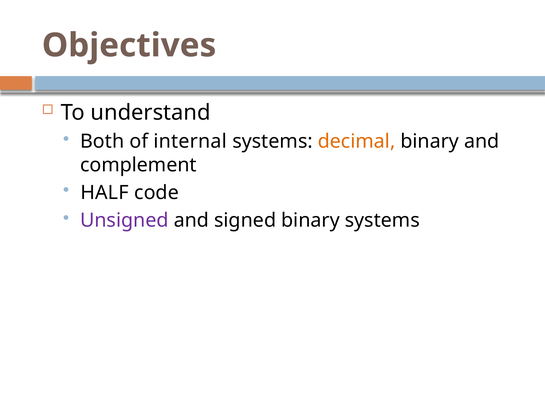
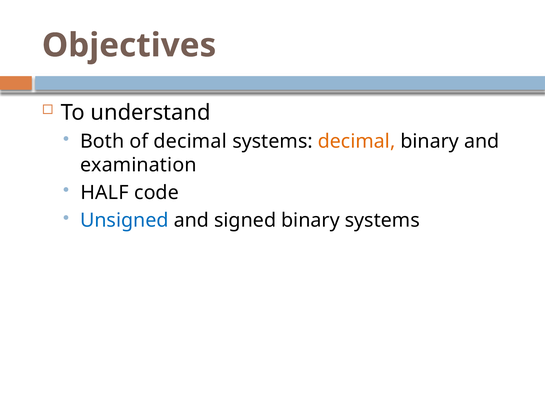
of internal: internal -> decimal (190, 142)
complement: complement -> examination (138, 165)
Unsigned colour: purple -> blue (124, 221)
